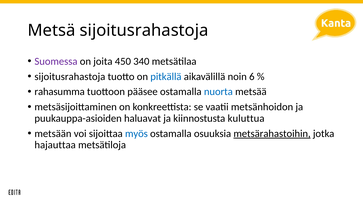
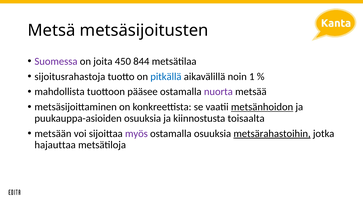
Metsä sijoitusrahastoja: sijoitusrahastoja -> metsäsijoitusten (144, 30)
340: 340 -> 844 (141, 61)
6: 6 -> 1 (252, 77)
rahasumma: rahasumma -> mahdollista (60, 92)
nuorta colour: blue -> purple (218, 92)
metsänhoidon underline: none -> present (262, 107)
puukauppa-asioiden haluavat: haluavat -> osuuksia (143, 118)
kuluttua: kuluttua -> toisaalta (246, 118)
myös colour: blue -> purple (136, 134)
